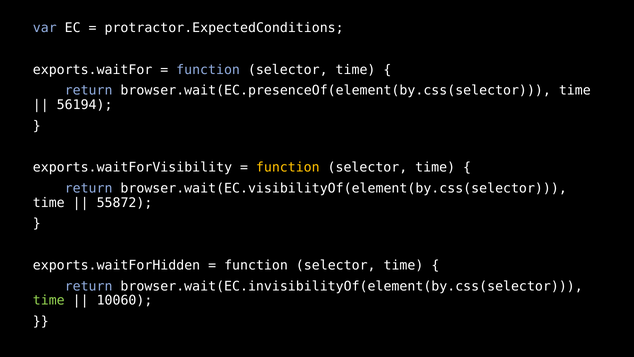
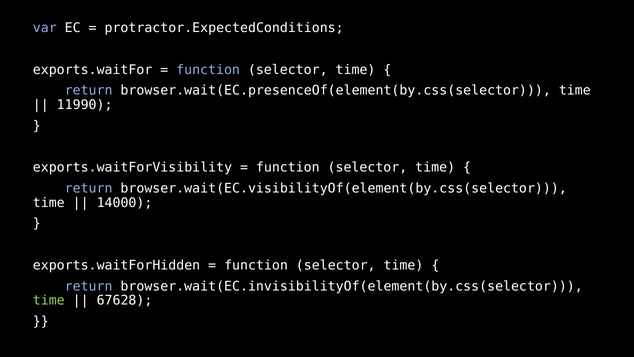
56194: 56194 -> 11990 (85, 105)
function colour: yellow -> white (288, 167)
55872: 55872 -> 14000 (125, 203)
10060: 10060 -> 67628 (125, 300)
